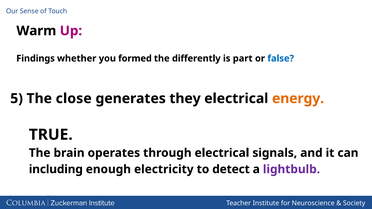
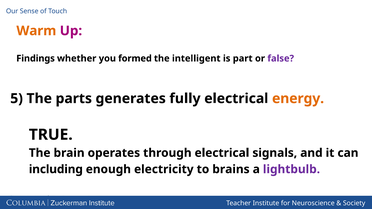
Warm colour: black -> orange (36, 31)
differently: differently -> intelligent (196, 59)
false colour: blue -> purple (281, 59)
close: close -> parts (74, 99)
they: they -> fully (185, 99)
detect: detect -> brains (231, 169)
